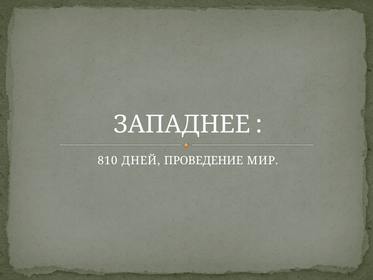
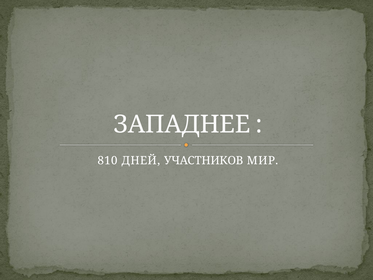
ПРОВЕДЕНИЕ: ПРОВЕДЕНИЕ -> УЧАСТНИКОВ (204, 160)
